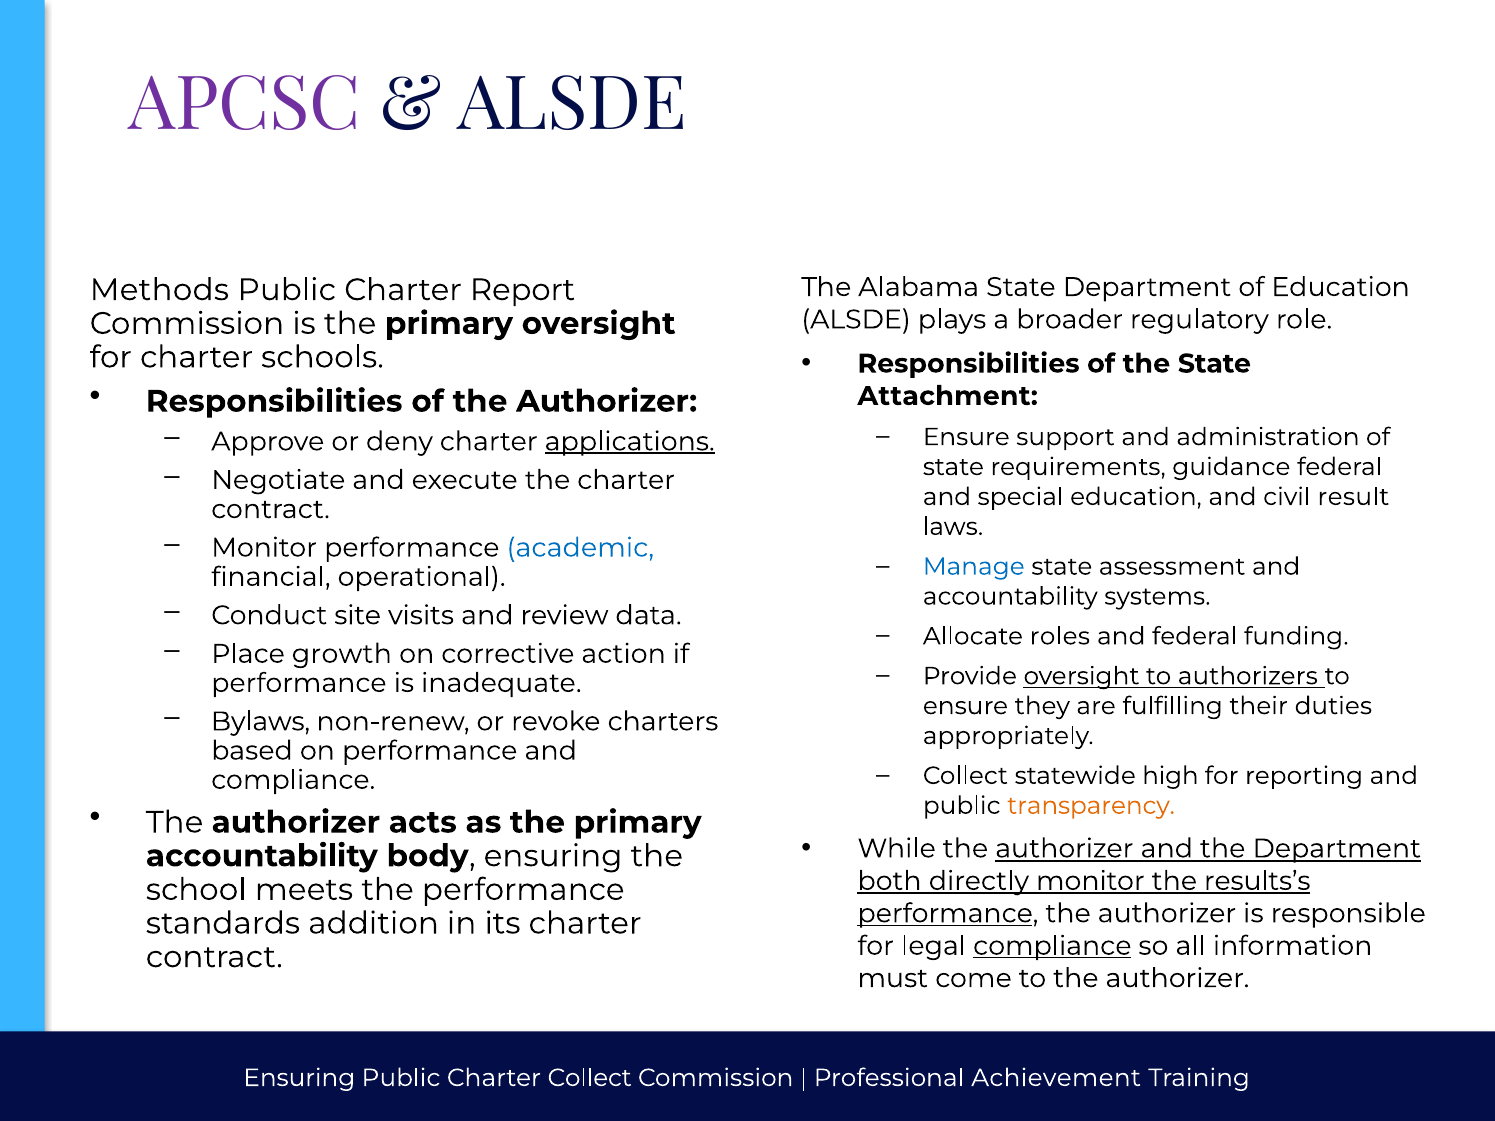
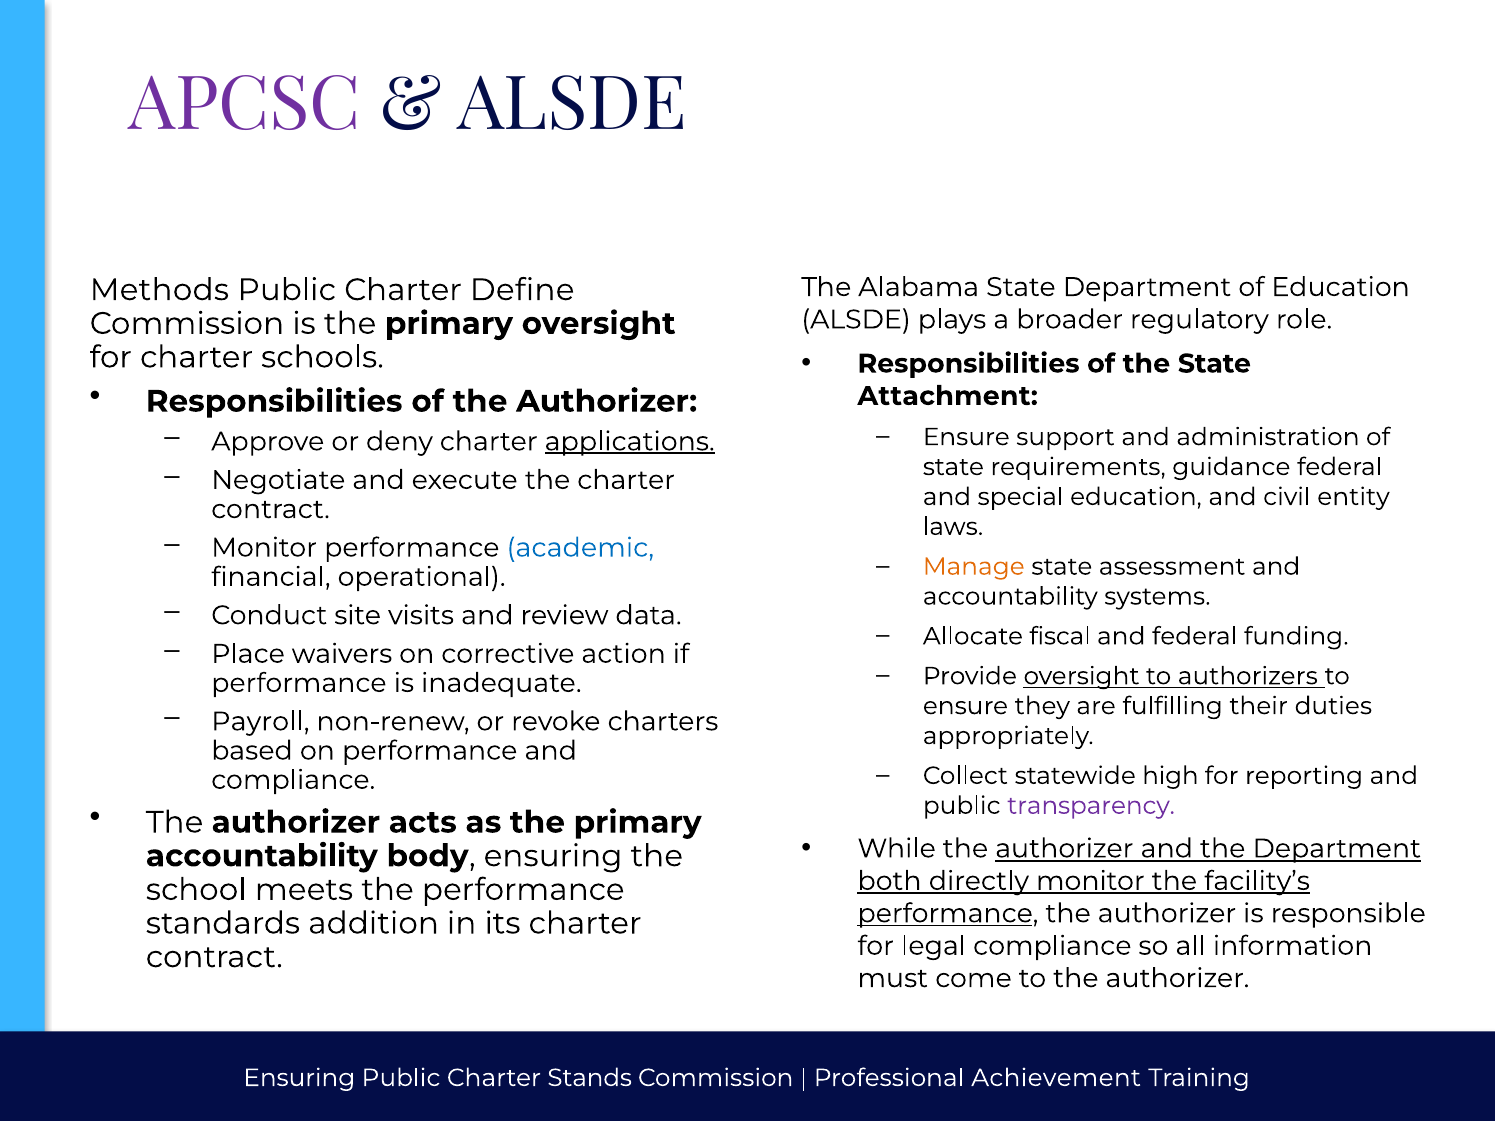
Report: Report -> Define (522, 290)
result: result -> entity (1353, 497)
Manage colour: blue -> orange (974, 567)
roles: roles -> fiscal (1060, 636)
growth: growth -> waivers (342, 654)
Bylaws: Bylaws -> Payroll (260, 722)
transparency colour: orange -> purple (1091, 806)
results’s: results’s -> facility’s (1257, 881)
compliance underline: present -> none (1052, 946)
Charter Collect: Collect -> Stands (590, 1078)
